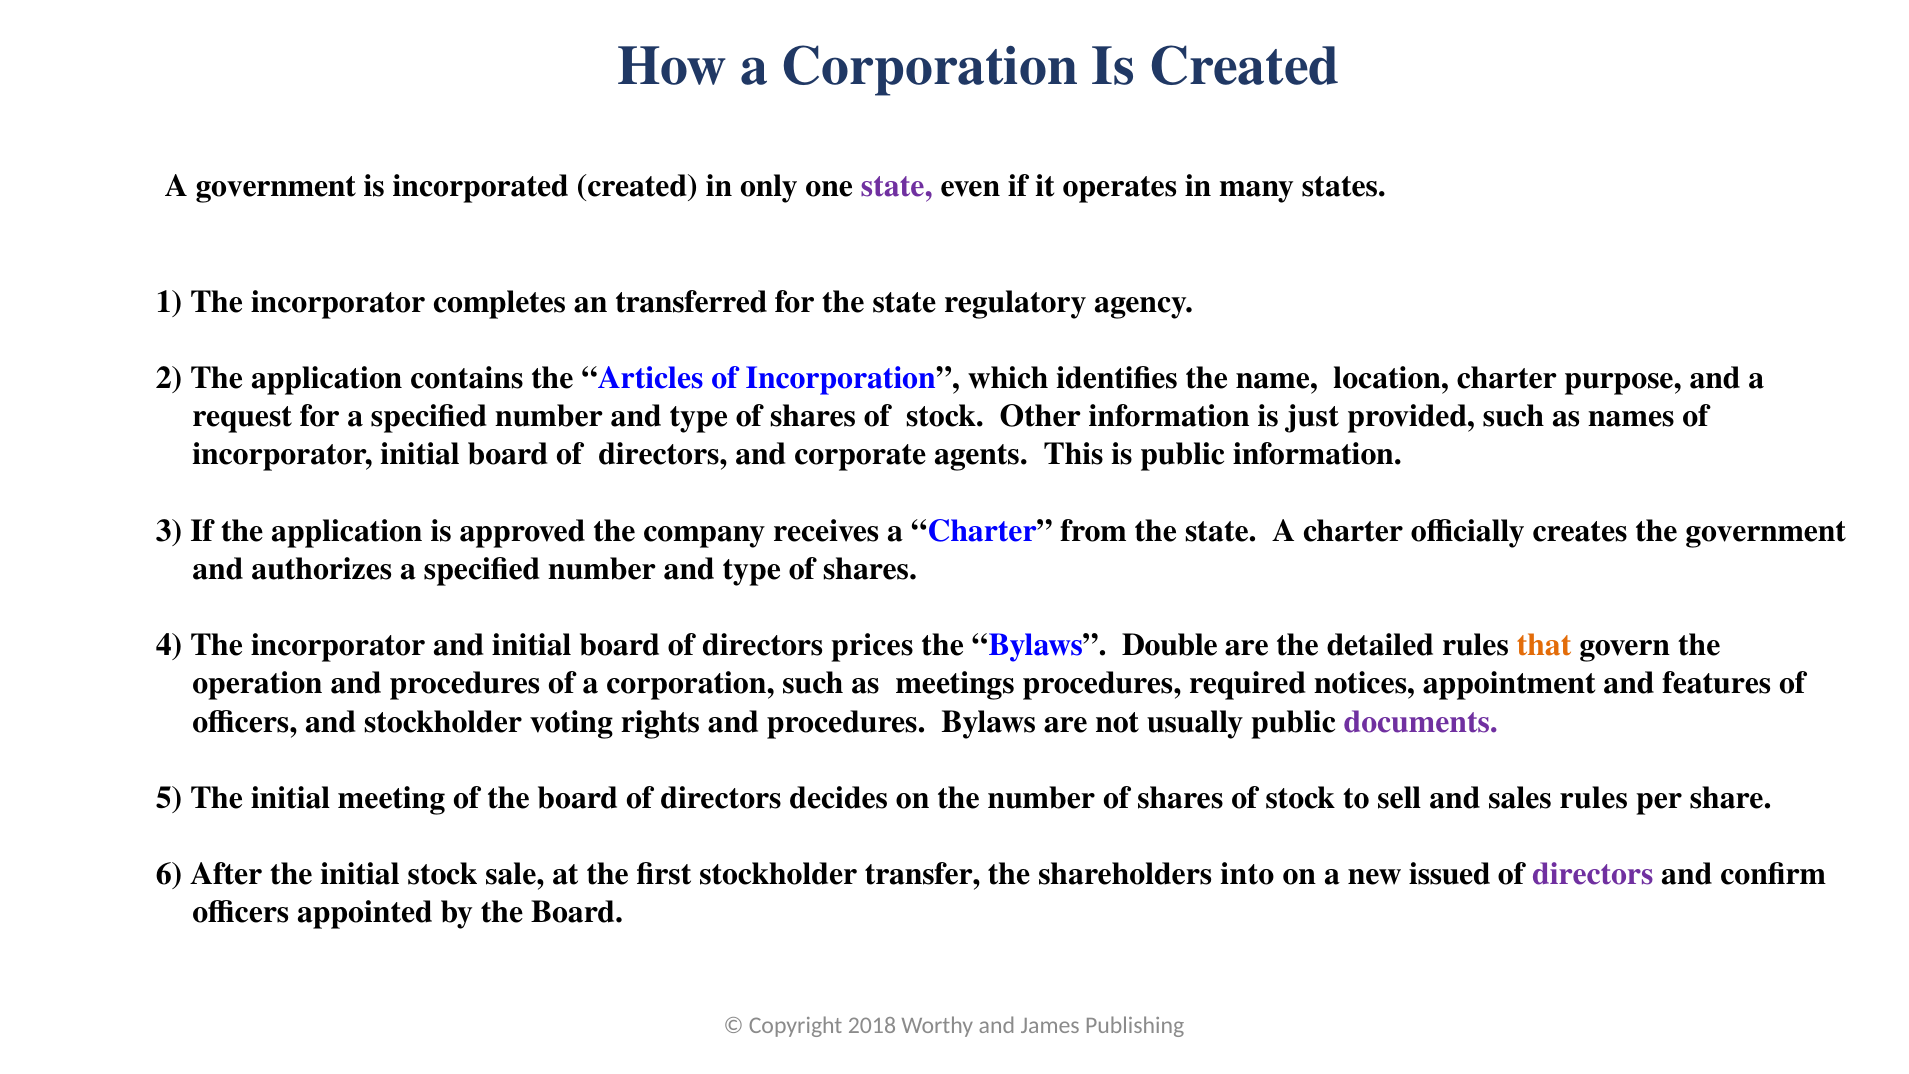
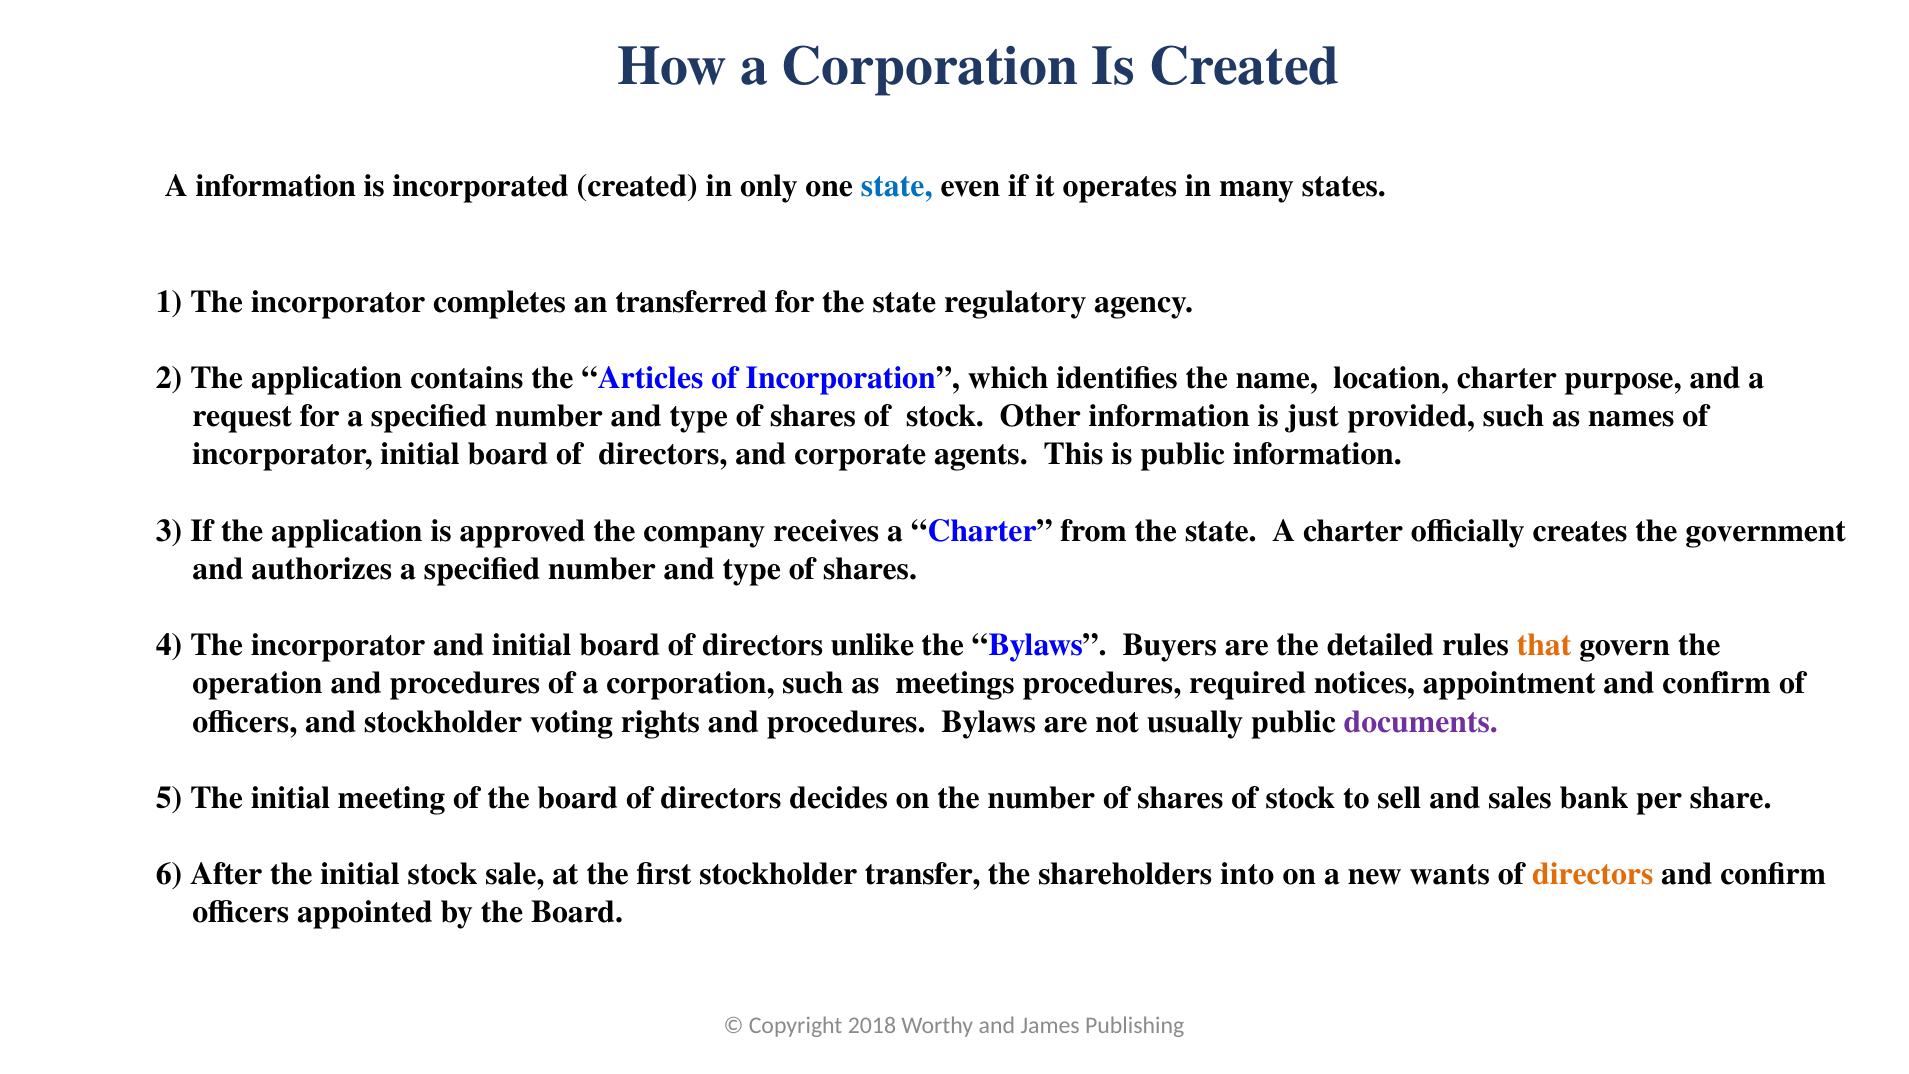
A government: government -> information (276, 186)
state colour: purple -> blue (897, 186)
prices: prices -> unlike (873, 645)
Double: Double -> Buyers (1170, 645)
appointment and features: features -> confirm (1717, 683)
sales rules: rules -> bank (1594, 798)
issued: issued -> wants (1450, 874)
directors colour: purple -> orange (1593, 874)
